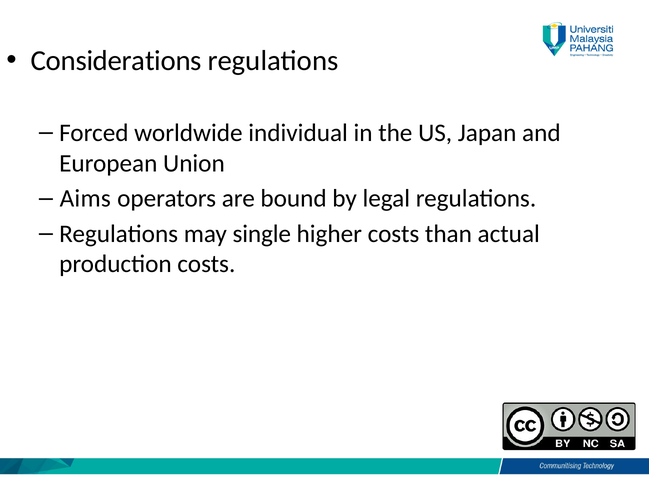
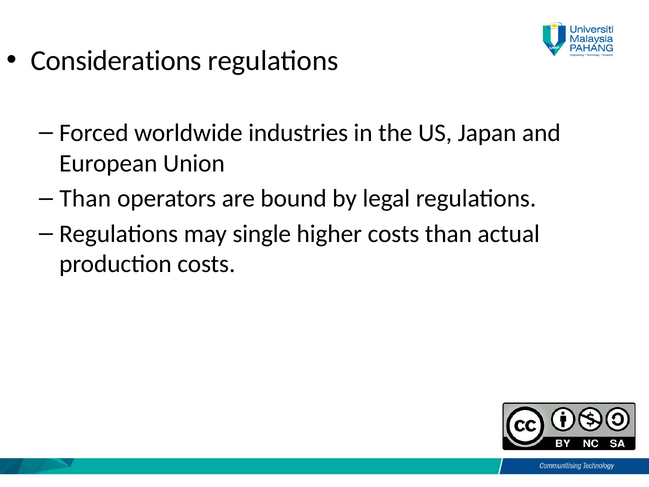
individual: individual -> industries (298, 133)
Aims: Aims -> Than (85, 198)
